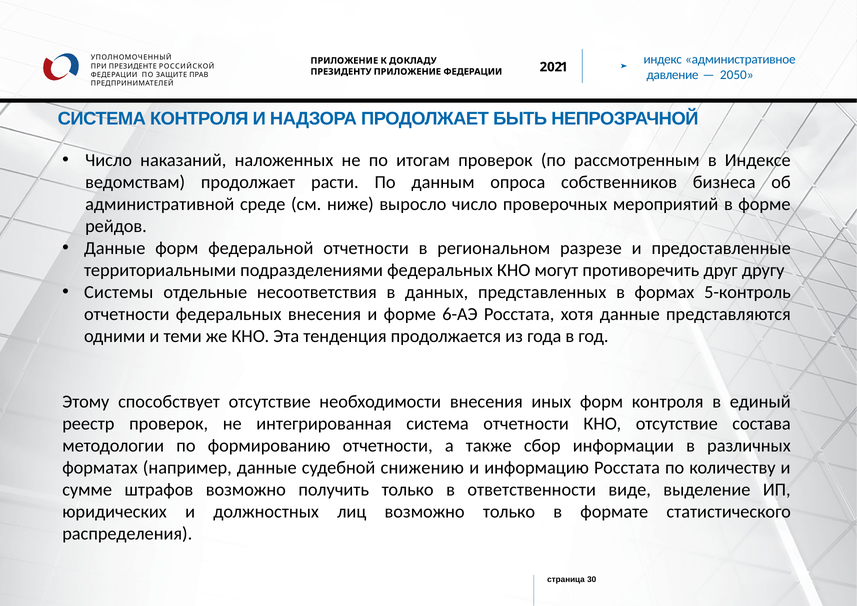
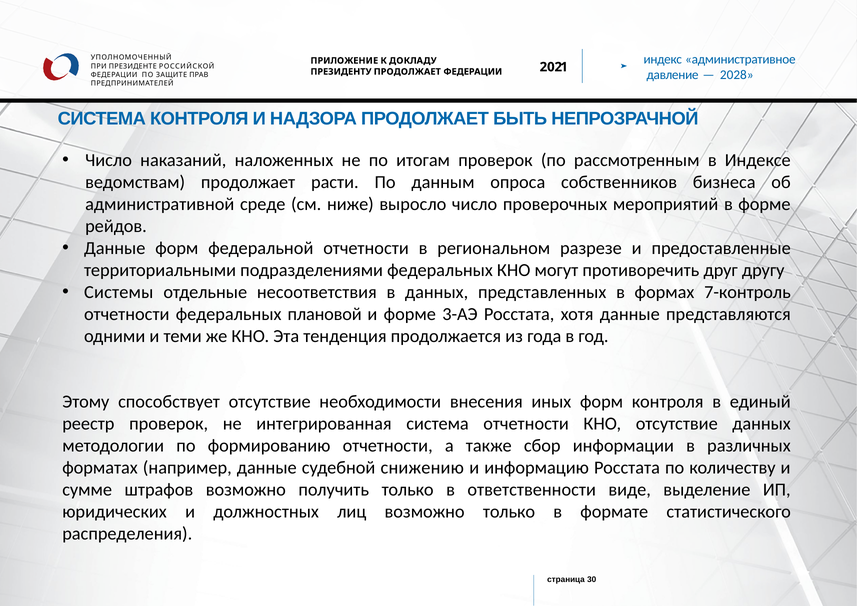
2050: 2050 -> 2028 (737, 75)
ПРЕЗИДЕНТУ ПРИЛОЖЕНИЕ: ПРИЛОЖЕНИЕ -> ПРОДОЛЖАЕТ (407, 72)
5-контроль: 5-контроль -> 7-контроль (747, 292)
федеральных внесения: внесения -> плановой (325, 314)
6-АЭ: 6-АЭ -> 3-АЭ (460, 314)
отсутствие состава: состава -> данных (762, 424)
